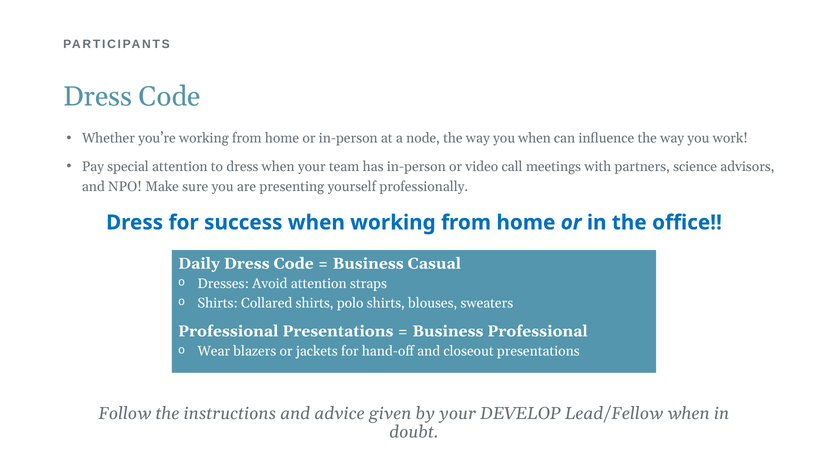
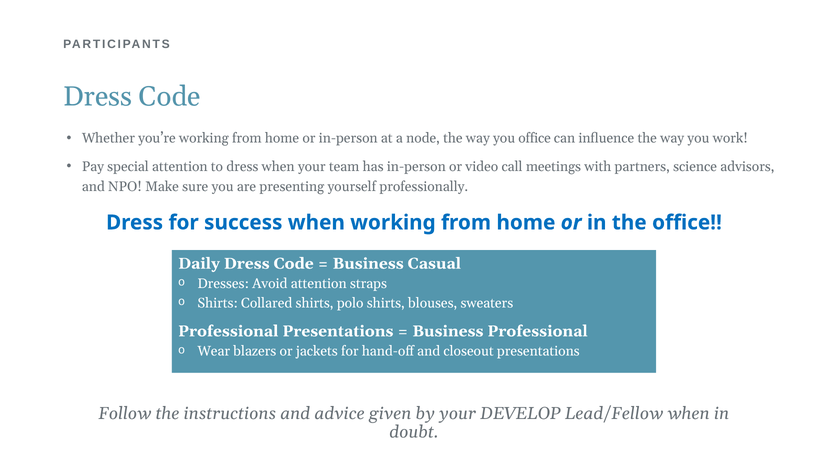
you when: when -> office (535, 138)
